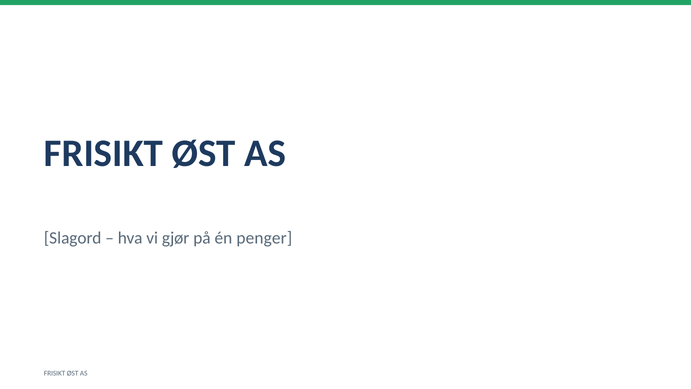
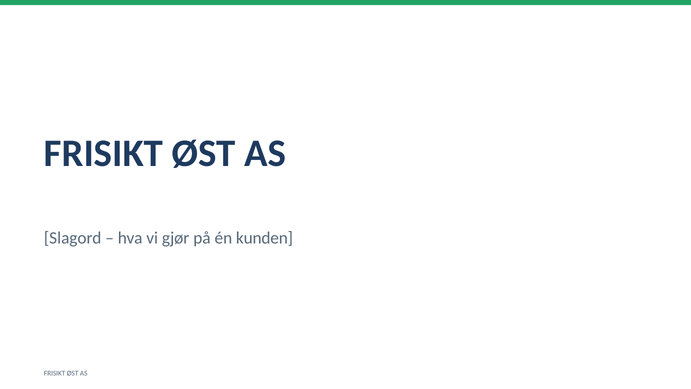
penger: penger -> kunden (264, 238)
